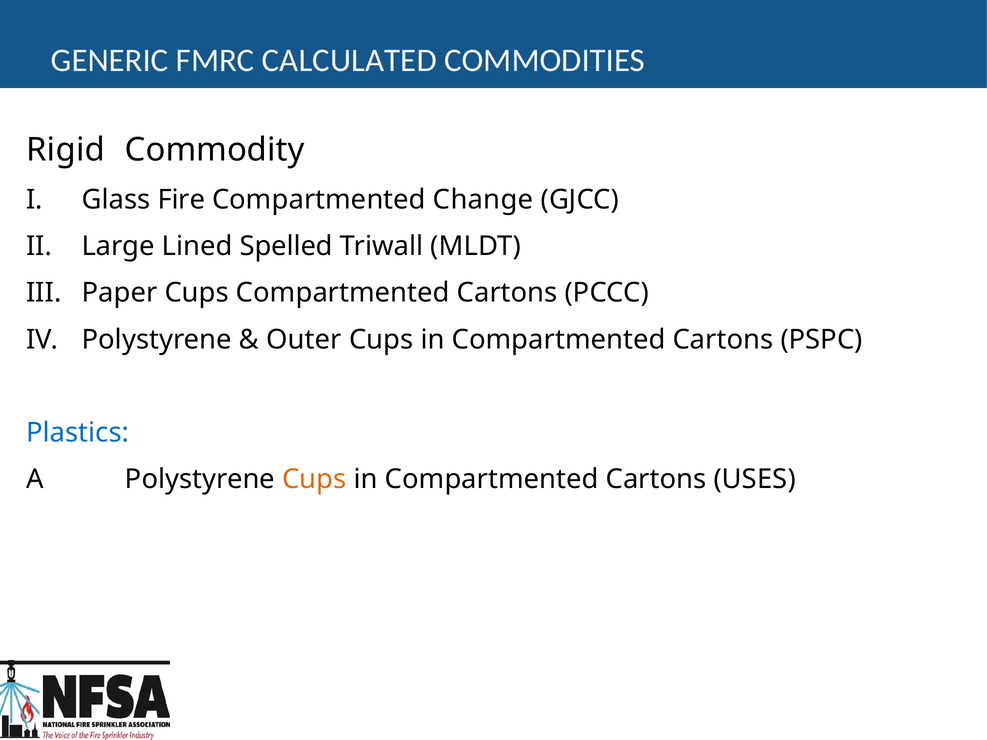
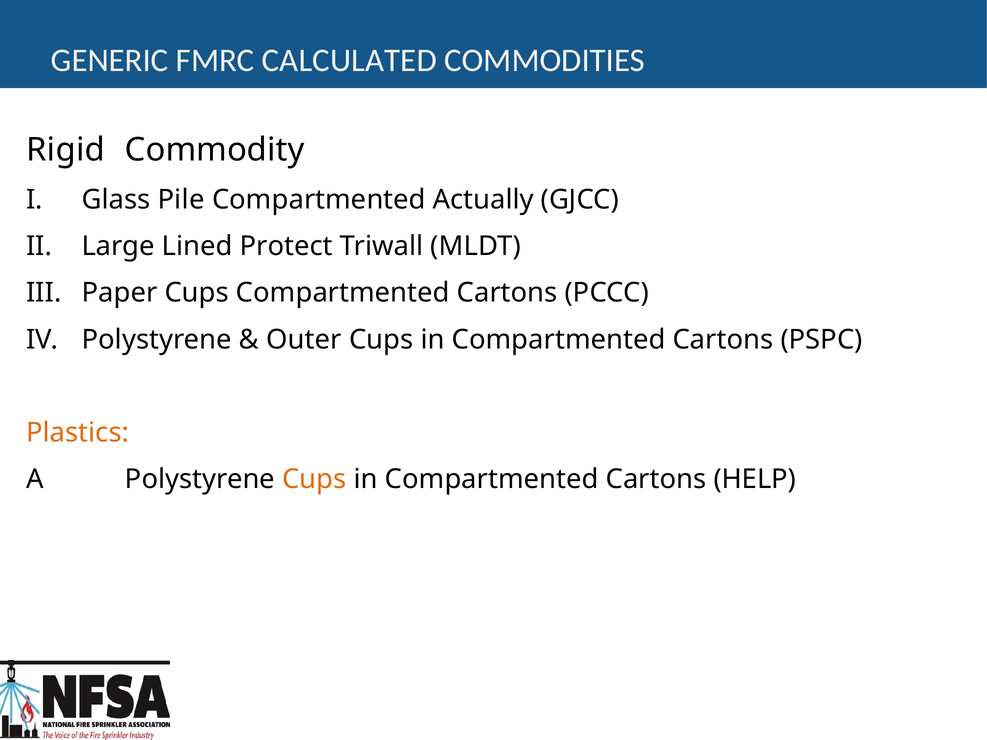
Fire: Fire -> Pile (181, 200)
Change: Change -> Actually (483, 200)
Spelled: Spelled -> Protect (286, 246)
Plastics colour: blue -> orange (78, 433)
USES: USES -> HELP (755, 479)
